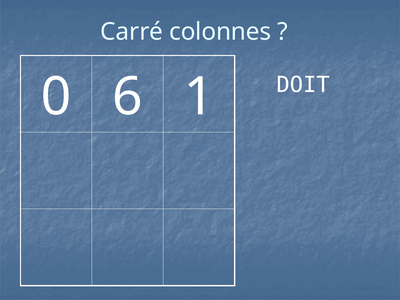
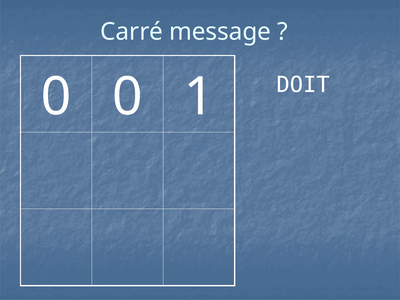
colonnes: colonnes -> message (220, 32)
0 6: 6 -> 0 (128, 97)
